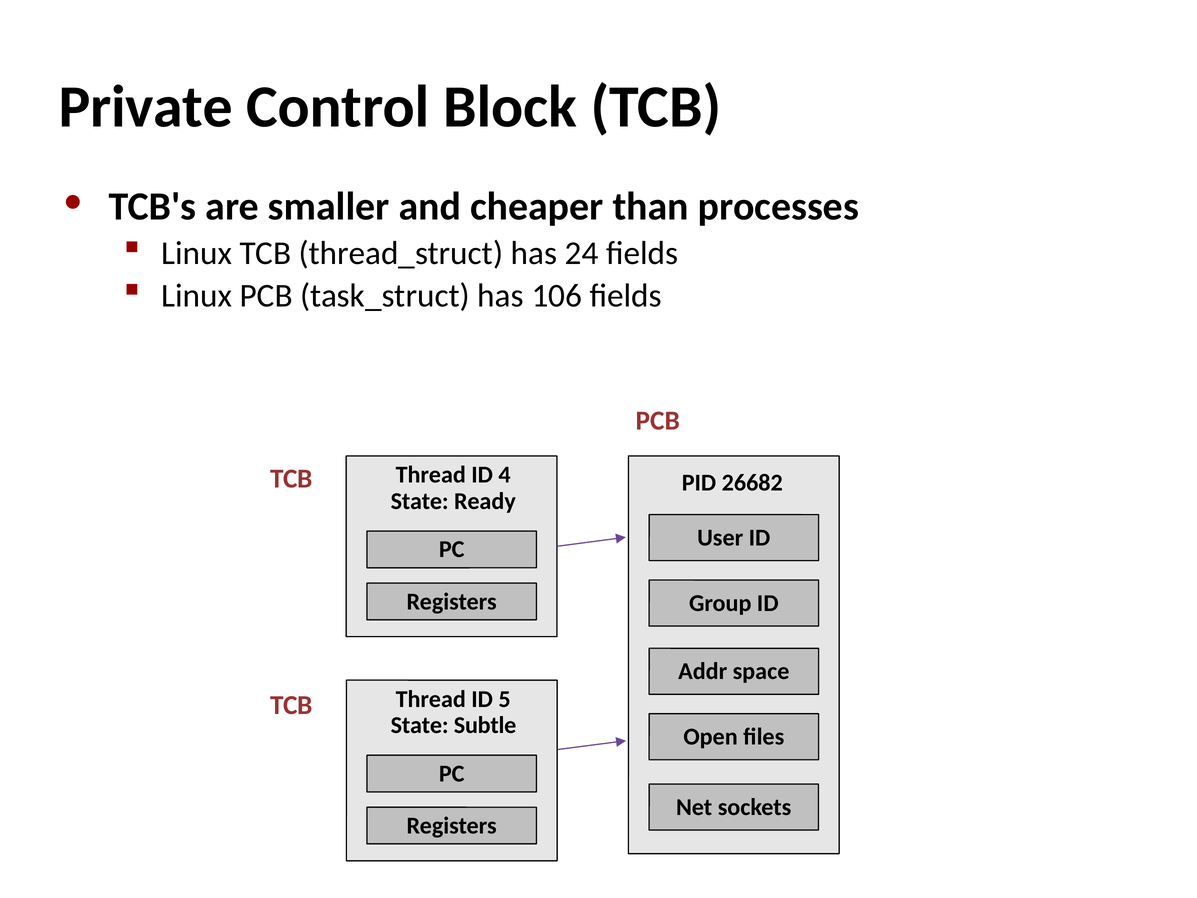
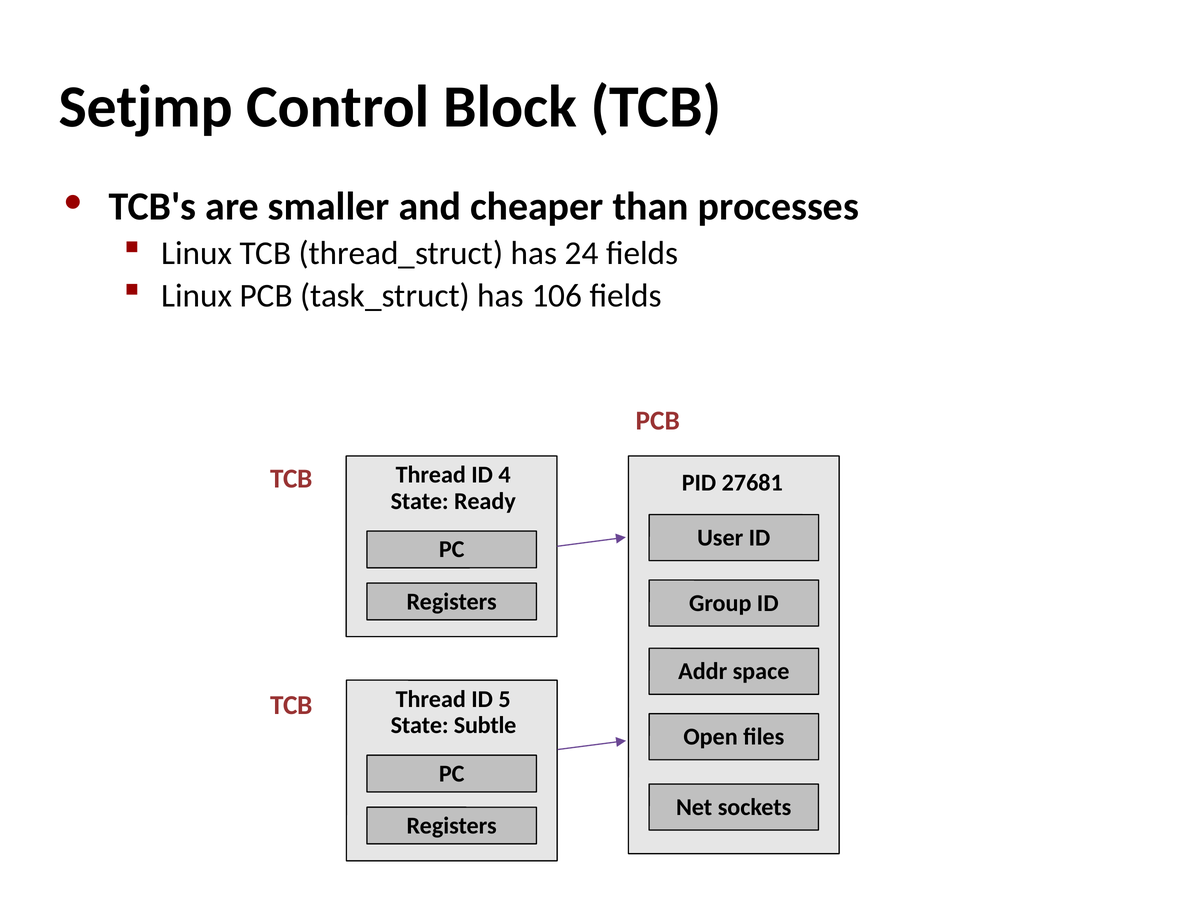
Private: Private -> Setjmp (146, 107)
26682: 26682 -> 27681 (752, 483)
